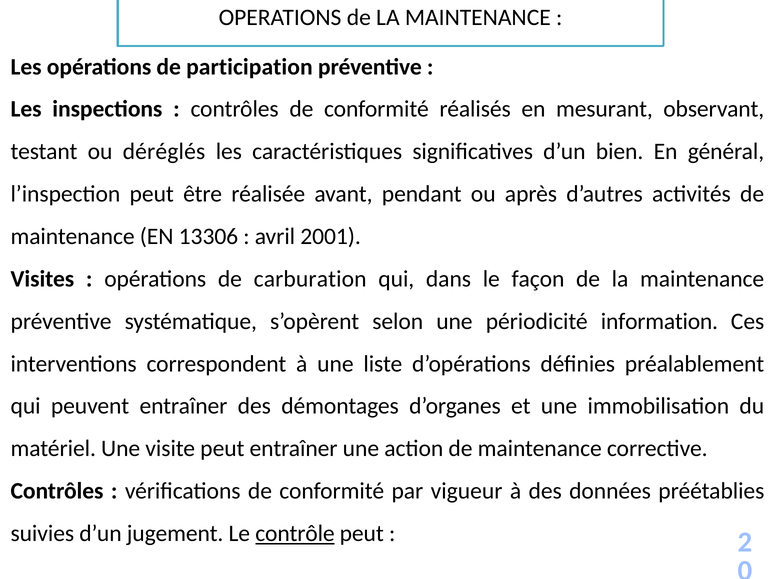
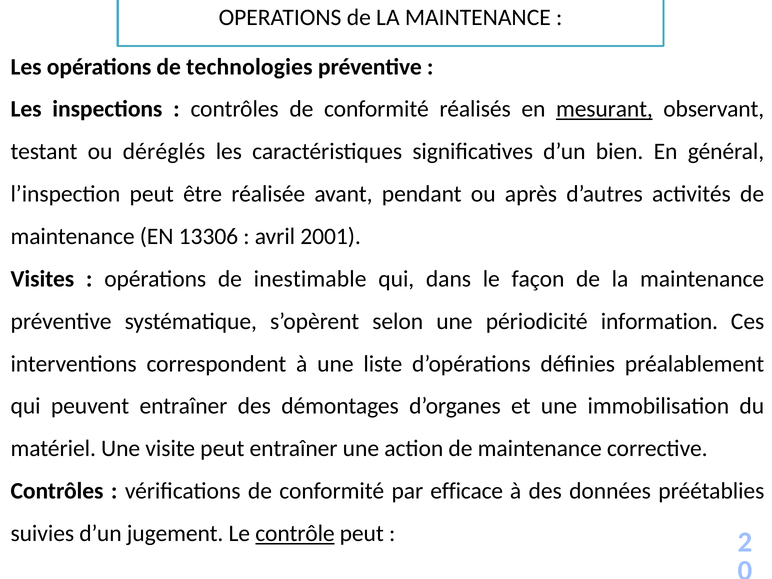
participation: participation -> technologies (249, 67)
mesurant underline: none -> present (604, 109)
carburation: carburation -> inestimable (310, 279)
vigueur: vigueur -> efficace (467, 491)
